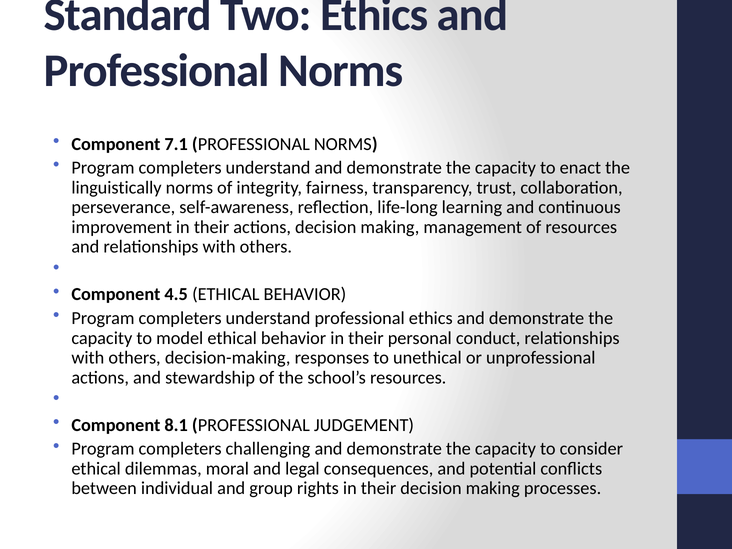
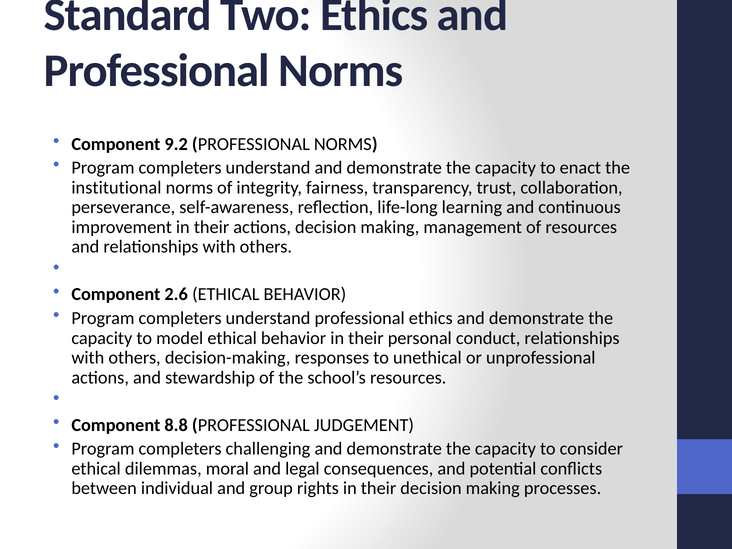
7.1: 7.1 -> 9.2 (176, 144)
linguistically: linguistically -> institutional (116, 188)
4.5: 4.5 -> 2.6 (176, 294)
8.1: 8.1 -> 8.8 (176, 425)
